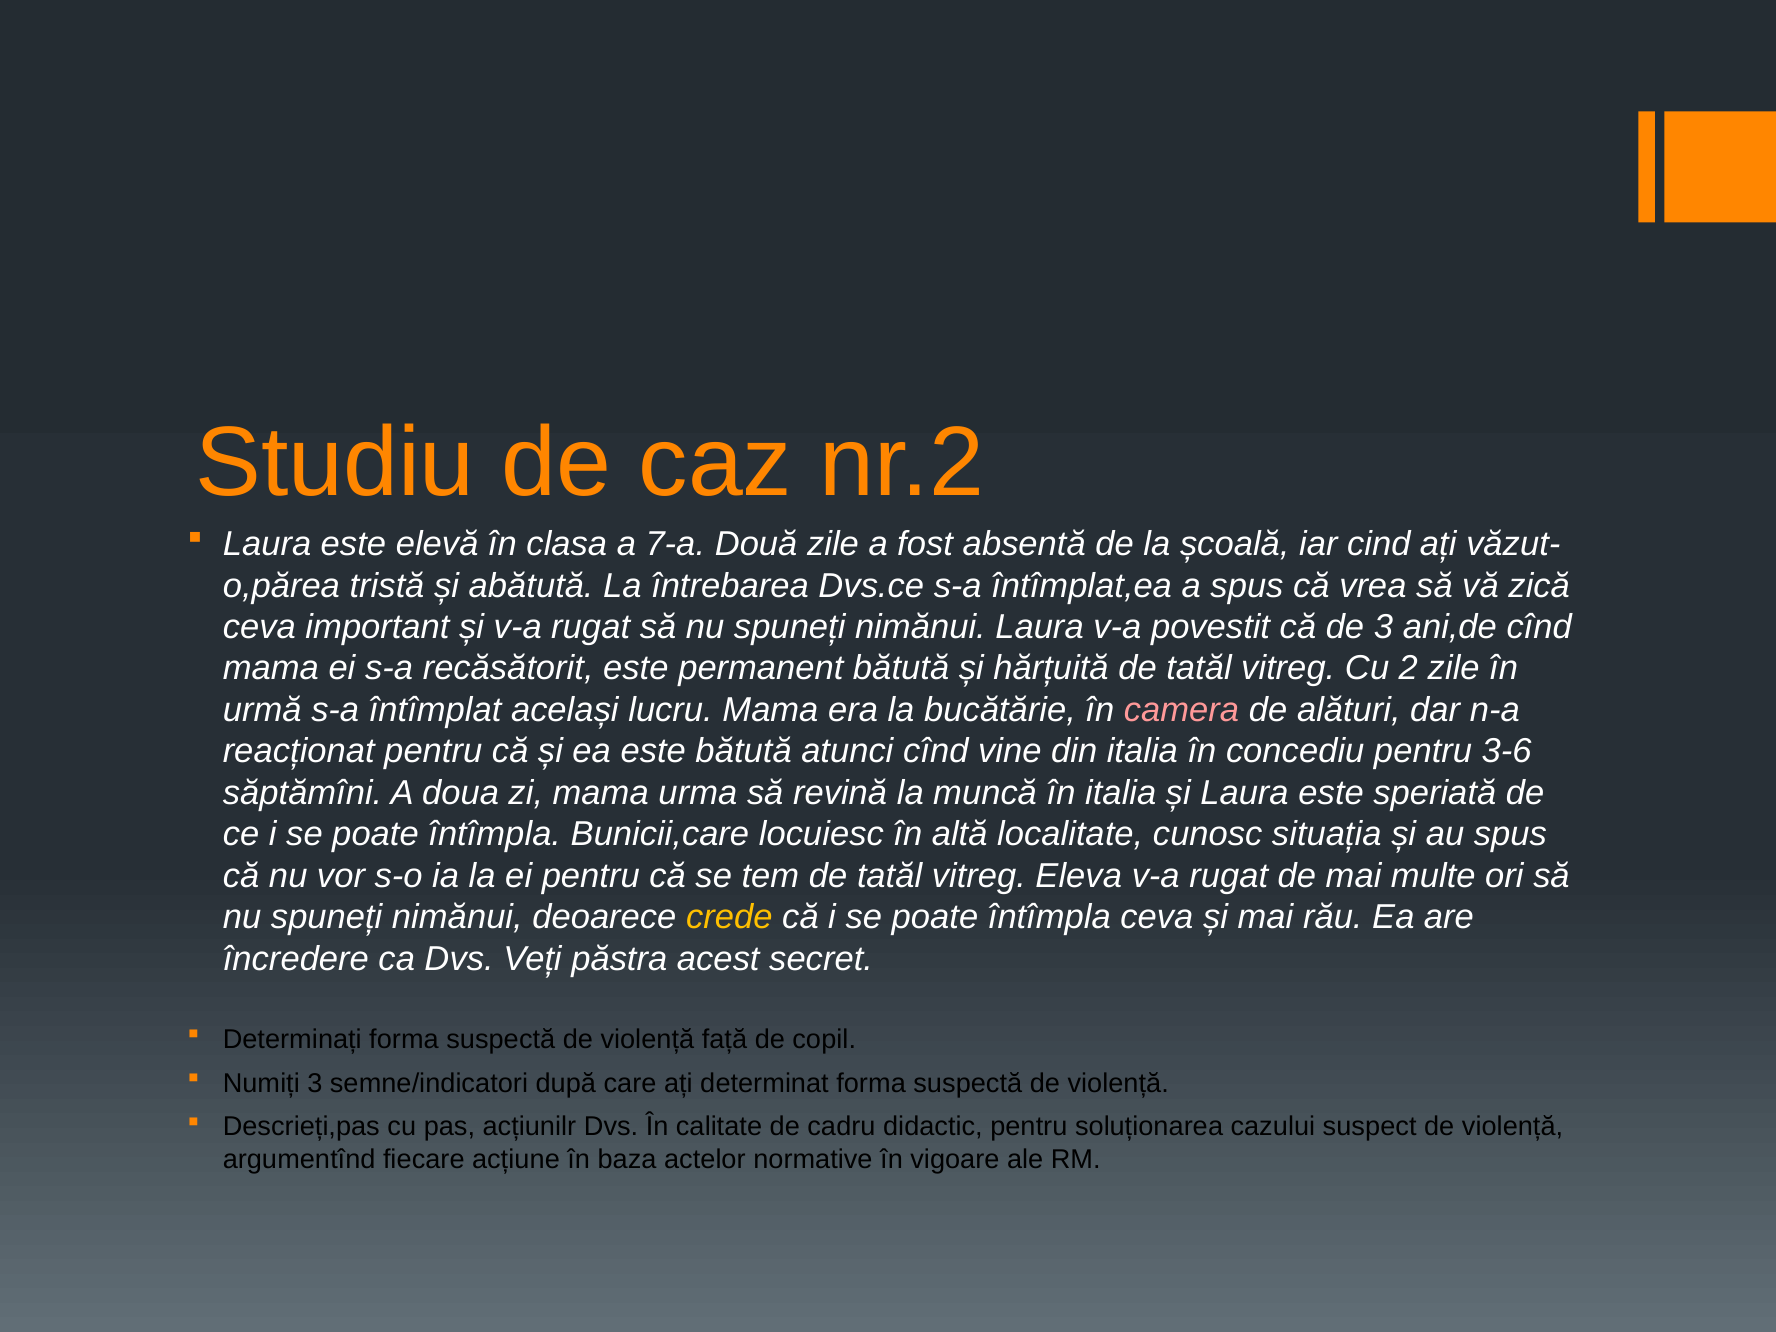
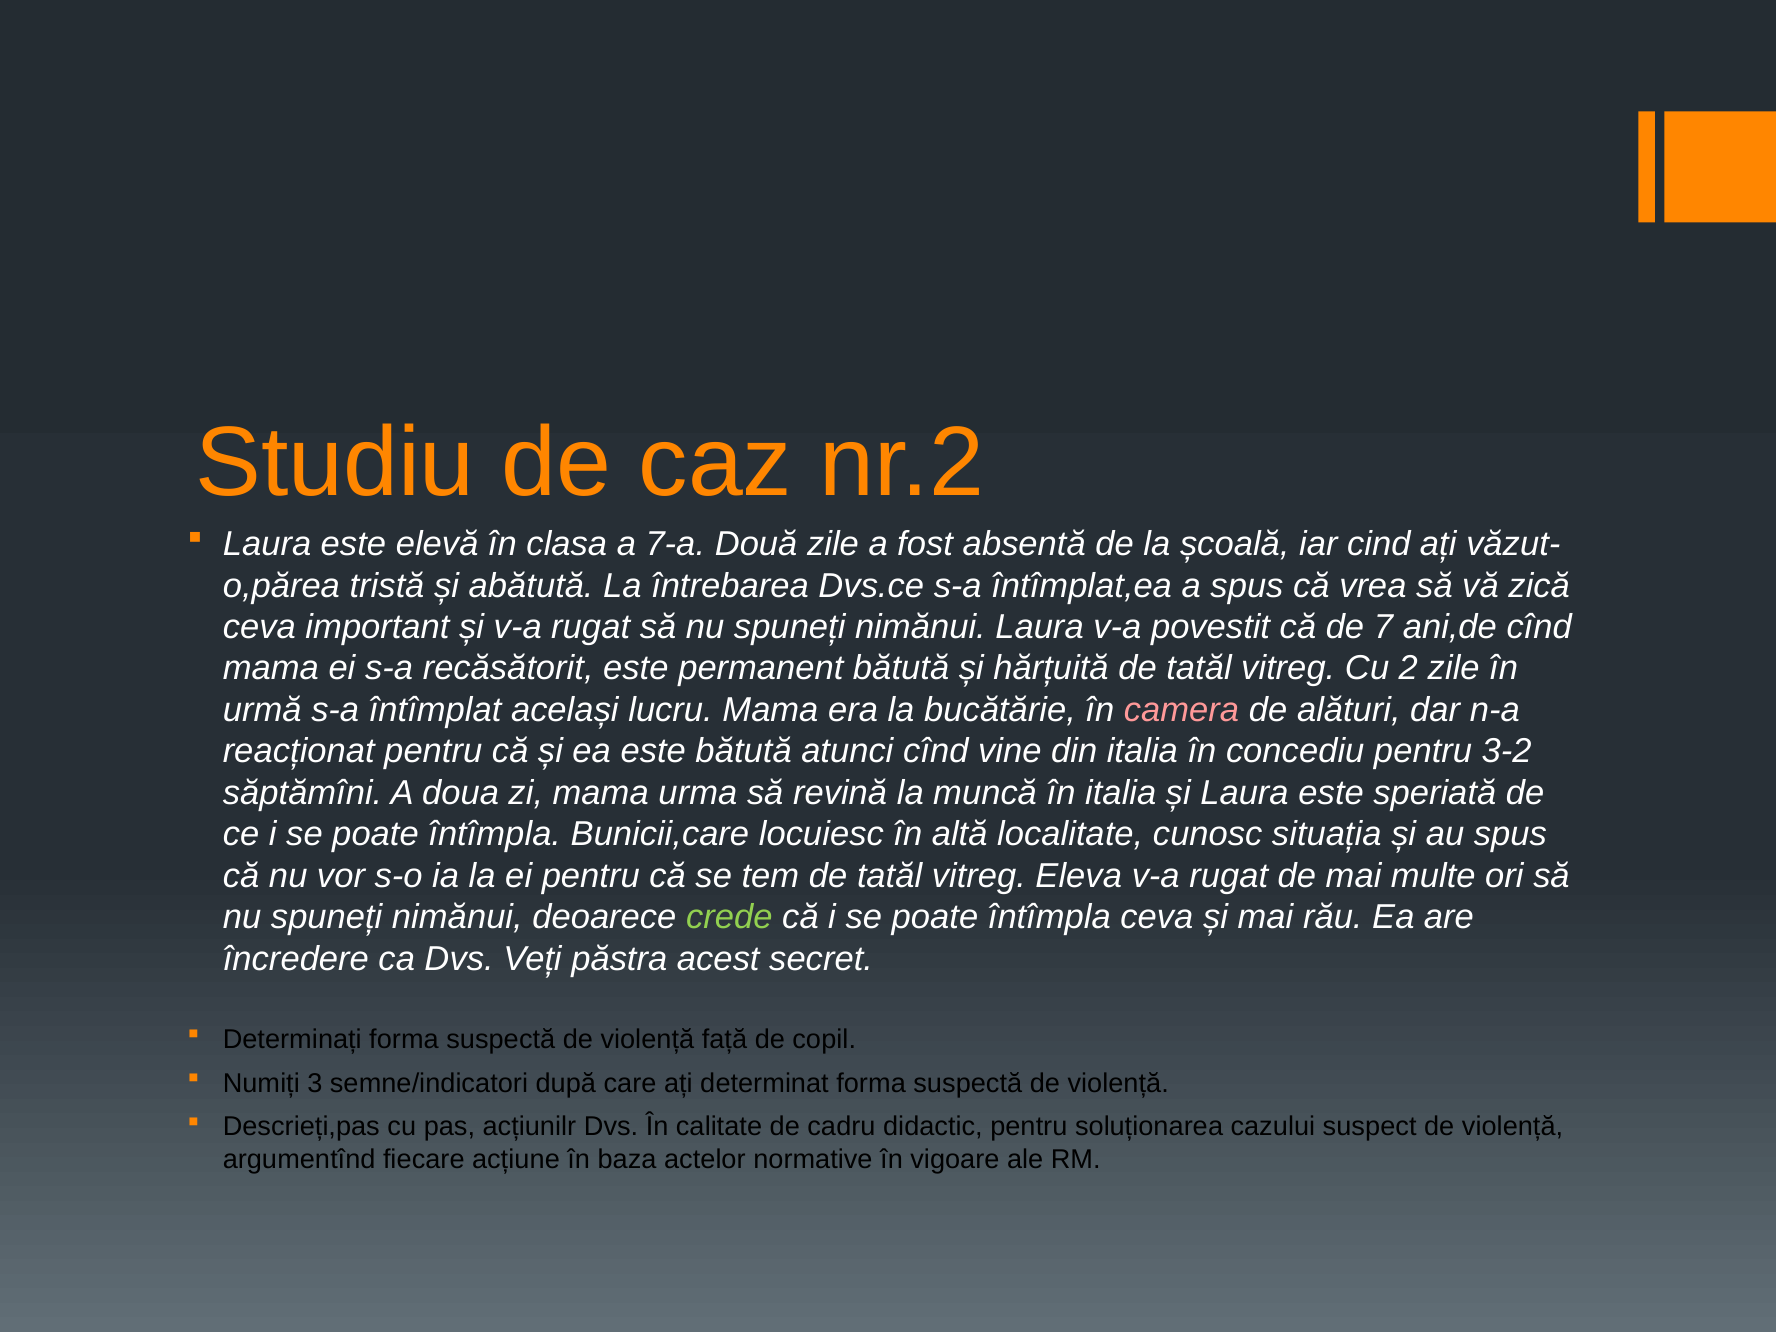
de 3: 3 -> 7 (1384, 627)
3-6: 3-6 -> 3-2 (1507, 752)
crede colour: yellow -> light green (729, 917)
